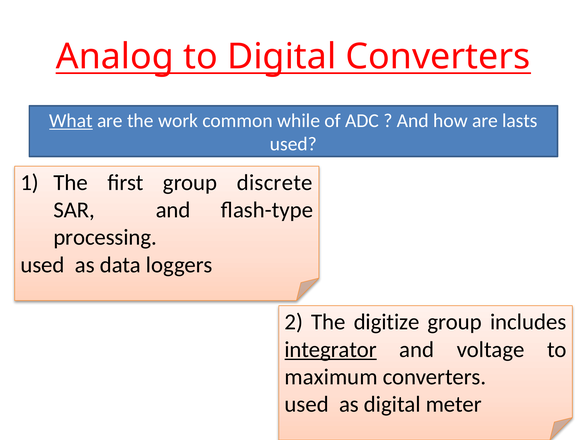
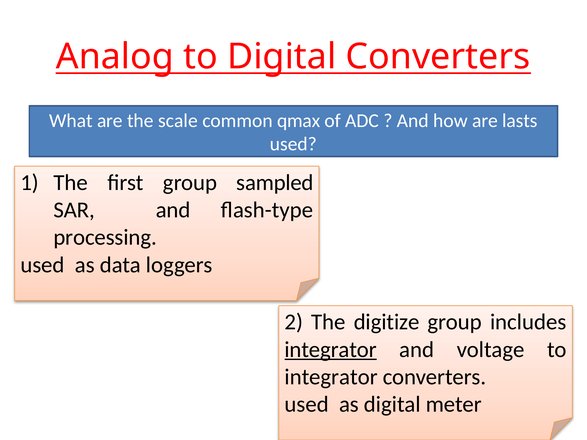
What underline: present -> none (71, 121)
work: work -> scale (178, 121)
while: while -> qmax (299, 121)
discrete: discrete -> sampled (275, 183)
maximum: maximum -> integrator (331, 377)
